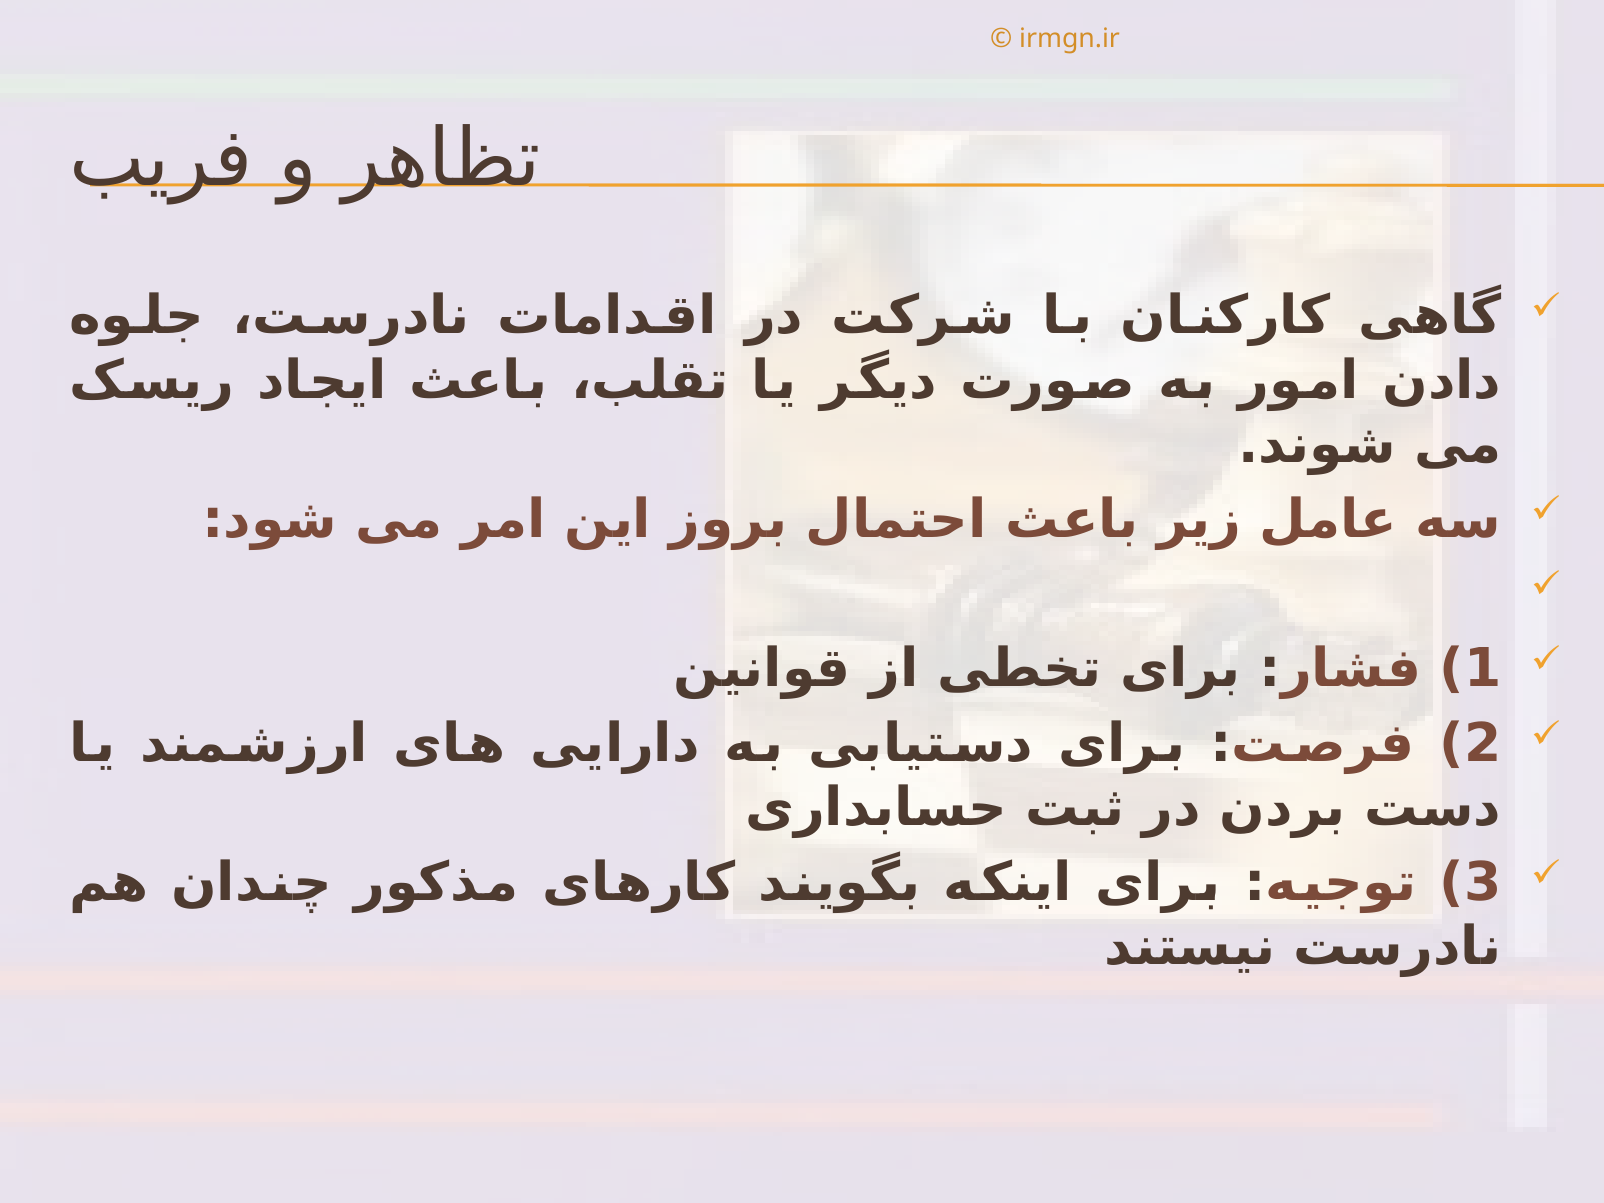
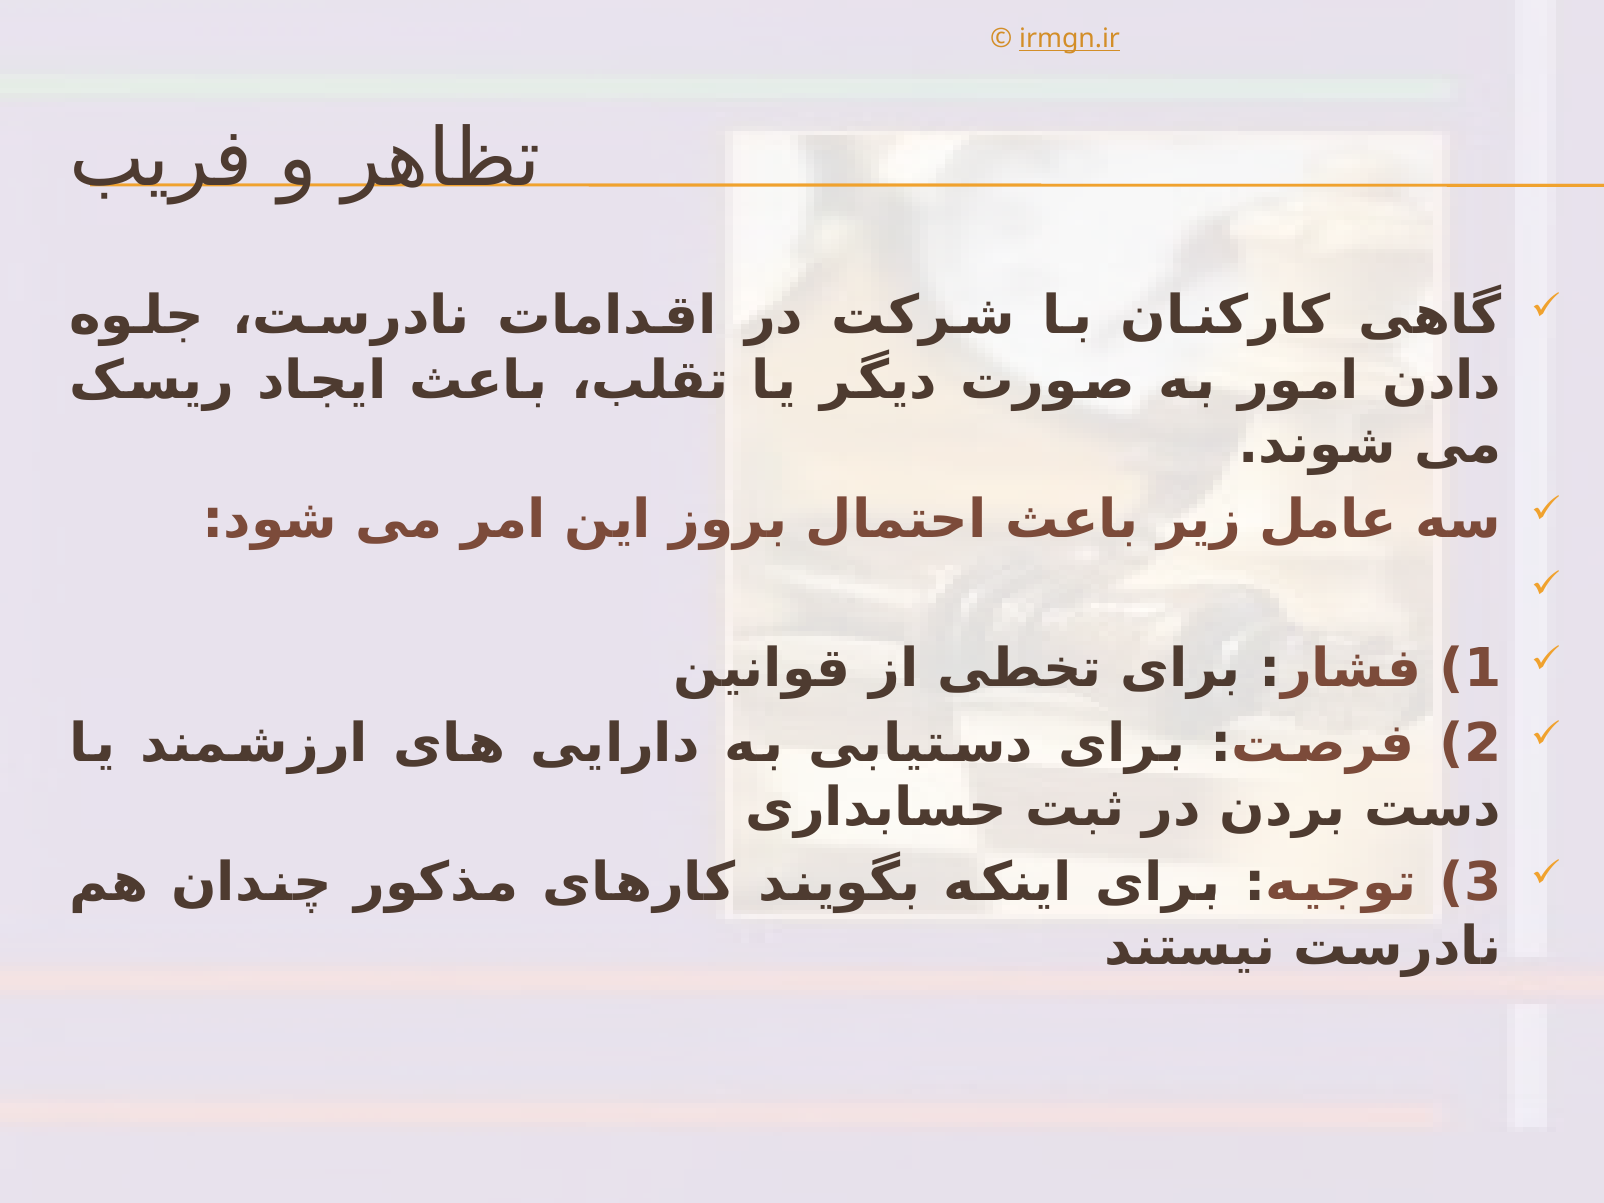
irmgn.ir underline: none -> present (1070, 39)
